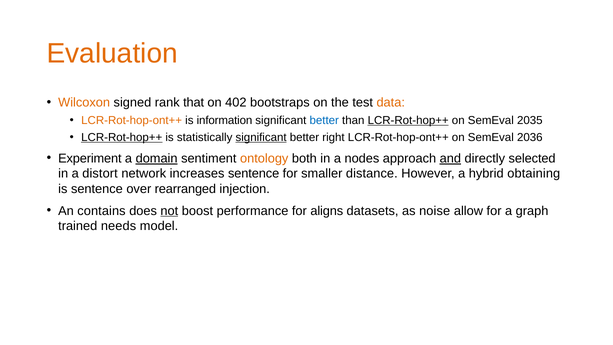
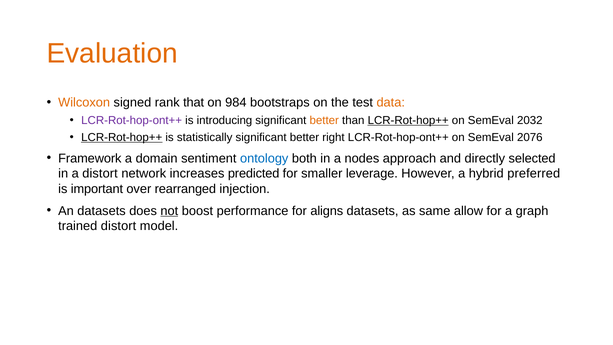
402: 402 -> 984 (236, 103)
LCR-Rot-hop-ont++ colour: orange -> purple (132, 120)
information: information -> introducing (224, 120)
better colour: blue -> orange (324, 120)
2035: 2035 -> 2032 (530, 120)
significant underline: present -> none (261, 137)
2036: 2036 -> 2076 (530, 137)
Experiment: Experiment -> Framework (90, 158)
domain underline: present -> none (157, 158)
ontology colour: orange -> blue (264, 158)
and underline: present -> none (450, 158)
increases sentence: sentence -> predicted (254, 174)
distance: distance -> leverage (372, 174)
obtaining: obtaining -> preferred (534, 174)
is sentence: sentence -> important (97, 189)
An contains: contains -> datasets (102, 211)
noise: noise -> same (435, 211)
trained needs: needs -> distort (119, 226)
